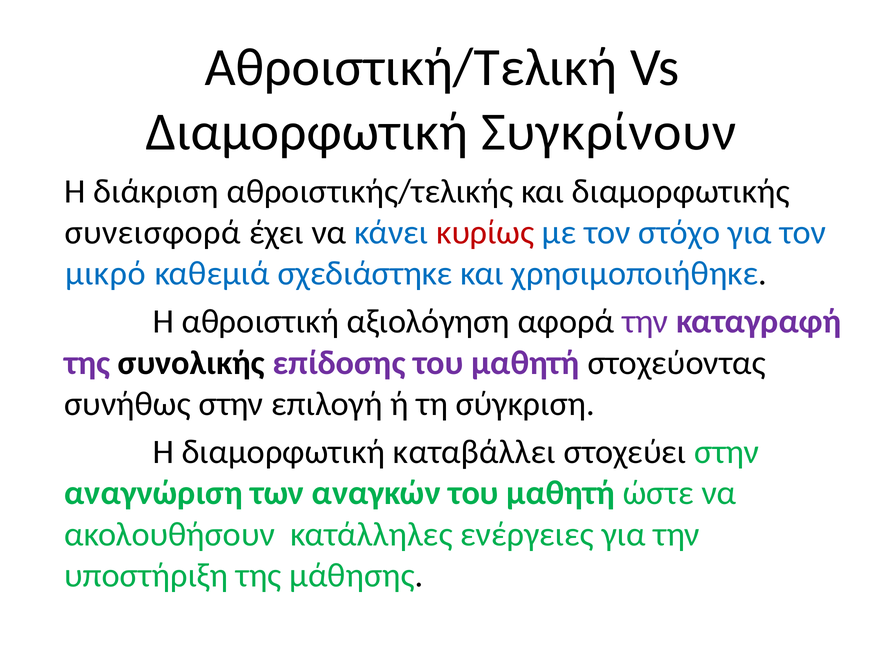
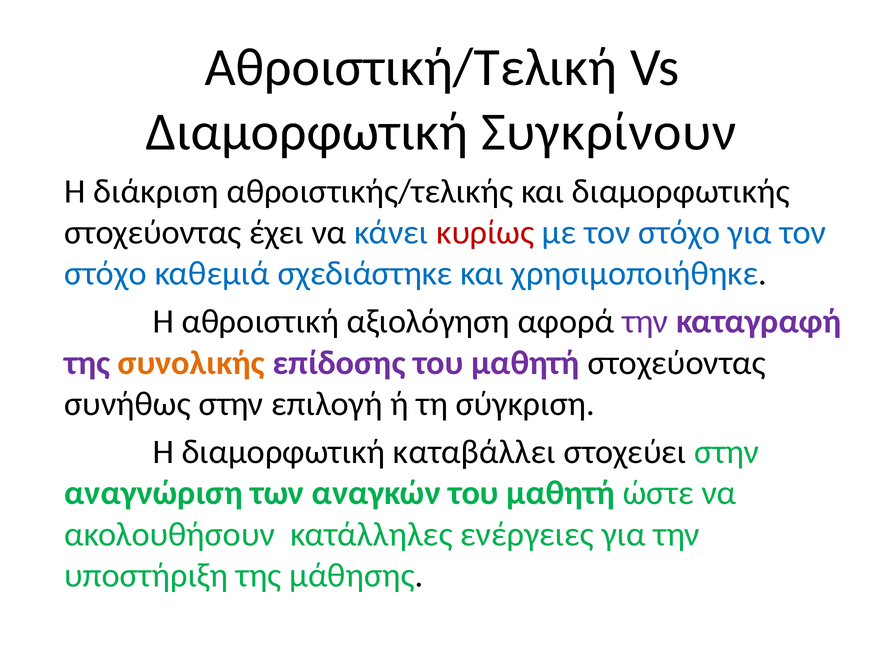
συνεισφορά: συνεισφορά -> στοχεύοντας (153, 233)
μικρό: μικρό -> στόχο (106, 274)
συνολικής colour: black -> orange (191, 363)
